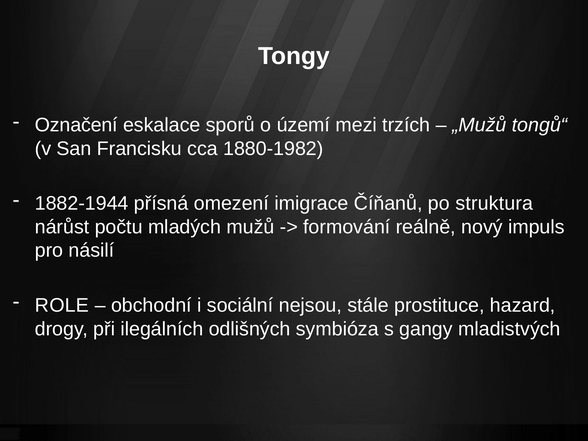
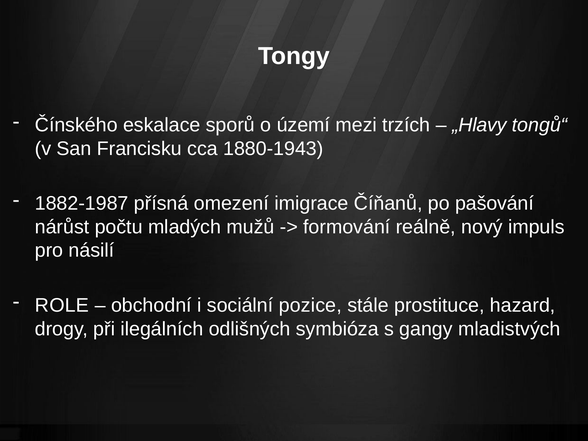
Označení: Označení -> Čínského (76, 125)
„Mužů: „Mužů -> „Hlavy (479, 125)
1880-1982: 1880-1982 -> 1880-1943 (273, 149)
1882-1944: 1882-1944 -> 1882-1987 (82, 203)
struktura: struktura -> pašování (494, 203)
nejsou: nejsou -> pozice (310, 305)
